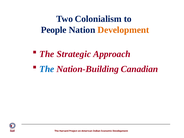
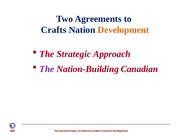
Colonialism: Colonialism -> Agreements (98, 19)
People: People -> Crafts (54, 30)
The colour: blue -> purple (47, 69)
